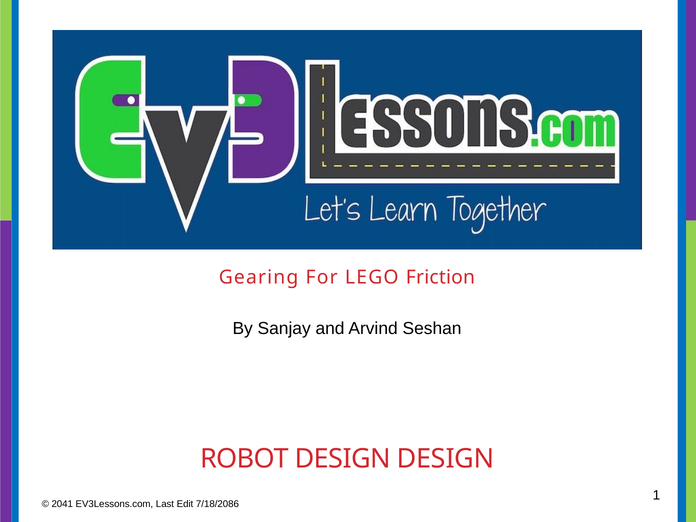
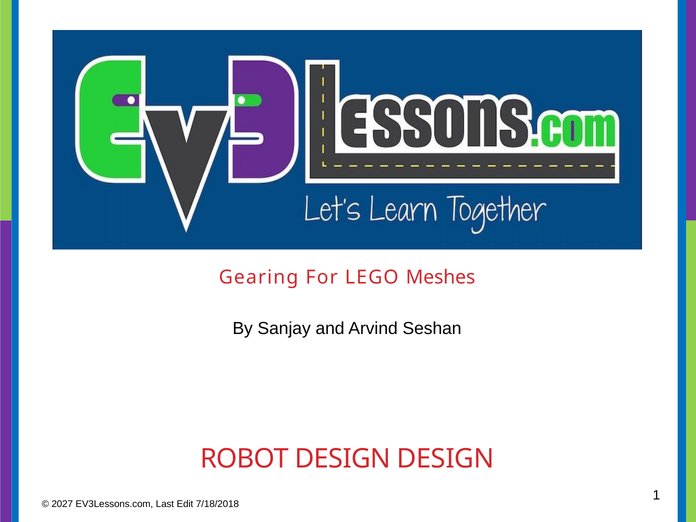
Friction: Friction -> Meshes (441, 277)
2041: 2041 -> 2027 (62, 504)
7/18/2086: 7/18/2086 -> 7/18/2018 (217, 504)
